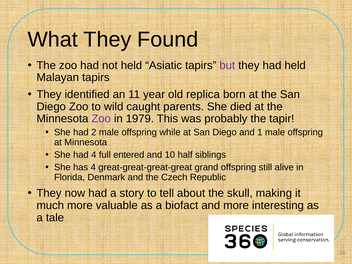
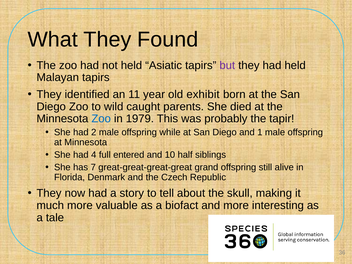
replica: replica -> exhibit (203, 94)
Zoo colour: purple -> blue (101, 119)
has 4: 4 -> 7 (93, 167)
